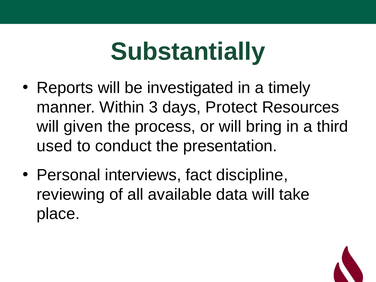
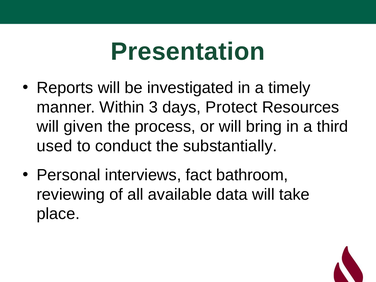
Substantially: Substantially -> Presentation (188, 52)
presentation: presentation -> substantially (230, 146)
discipline: discipline -> bathroom (252, 175)
